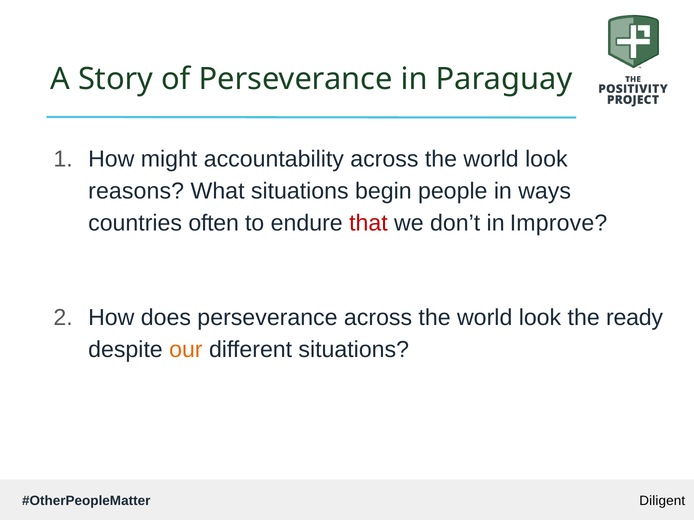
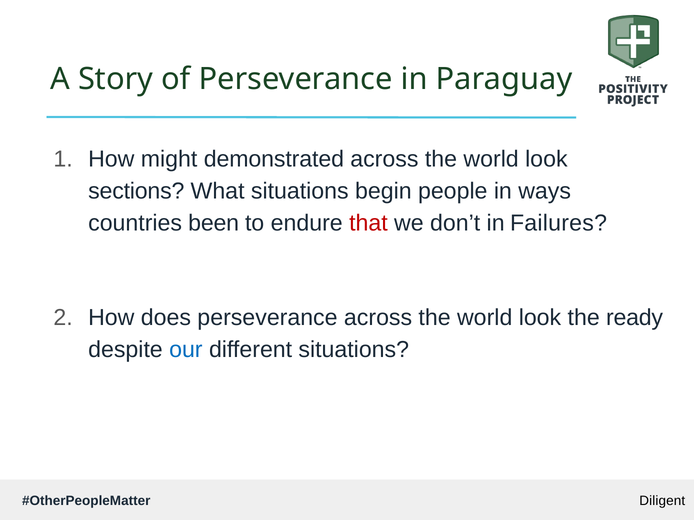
accountability: accountability -> demonstrated (274, 159)
reasons: reasons -> sections (136, 191)
often: often -> been (214, 223)
Improve: Improve -> Failures (559, 223)
our colour: orange -> blue (186, 350)
